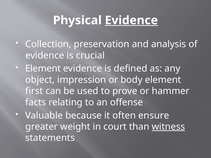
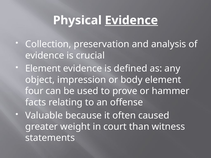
first: first -> four (34, 91)
ensure: ensure -> caused (154, 116)
witness underline: present -> none (168, 127)
